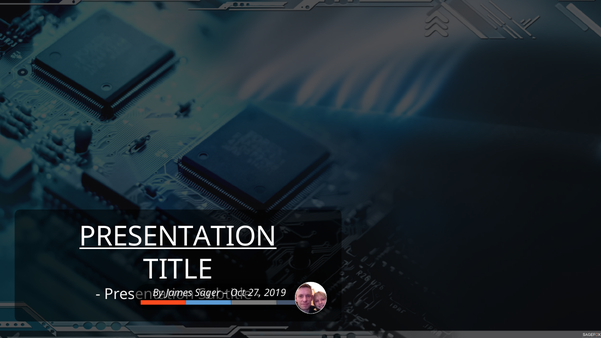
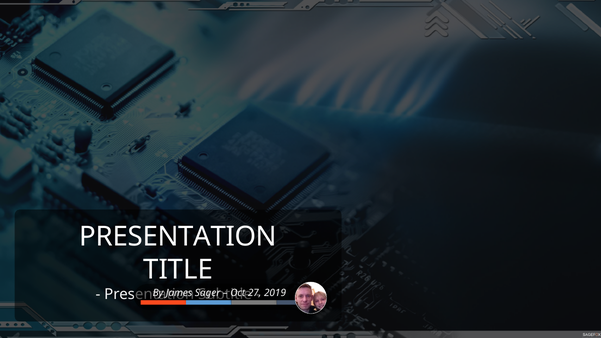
PRESENTATION underline: present -> none (178, 237)
